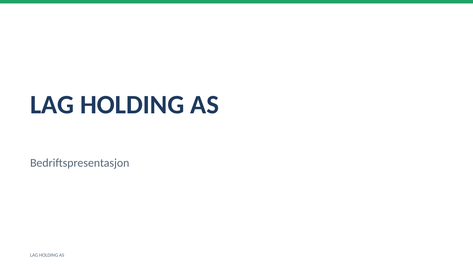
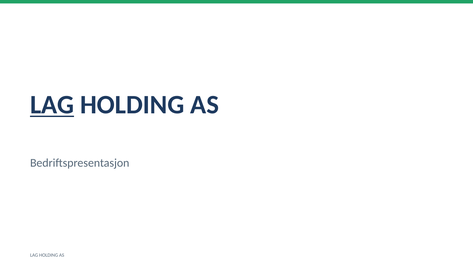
LAG underline: none -> present (52, 105)
